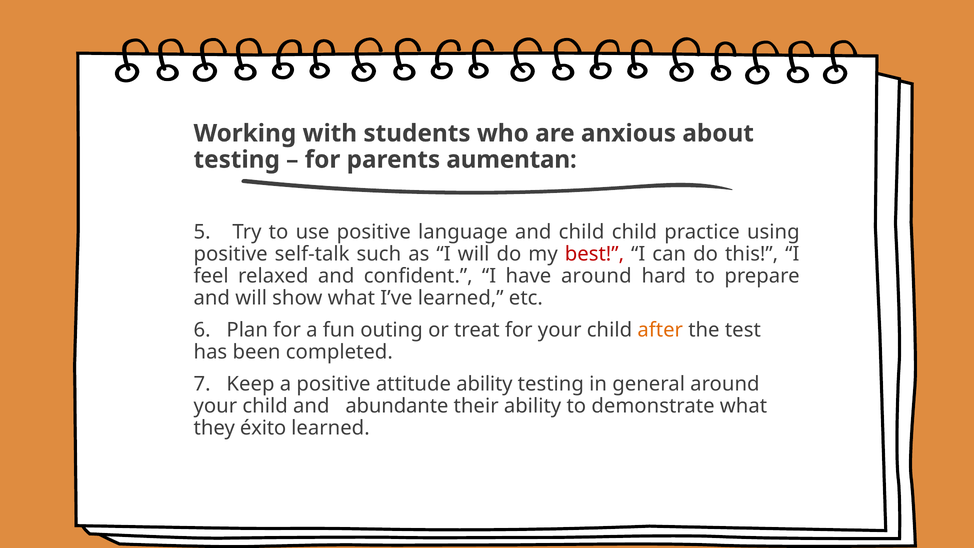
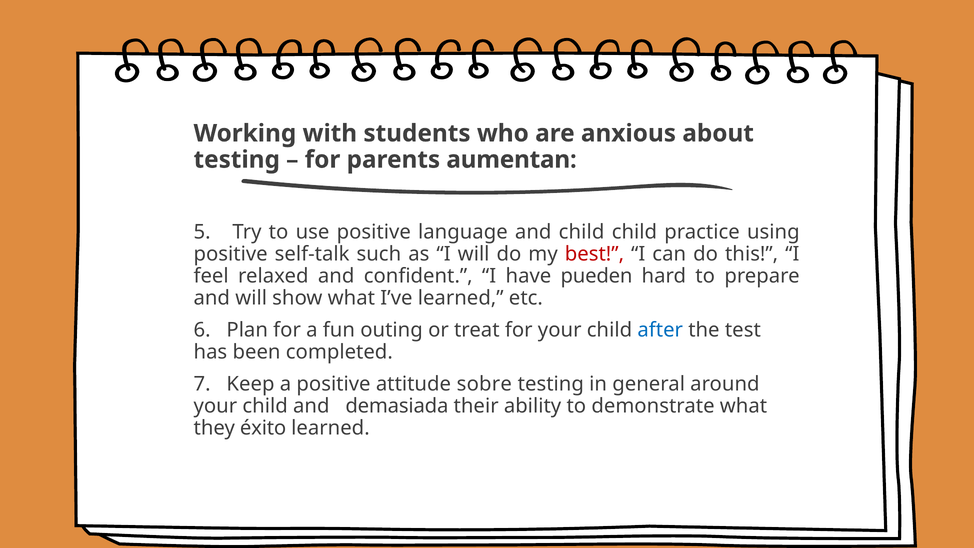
have around: around -> pueden (597, 276)
after colour: orange -> blue (660, 330)
attitude ability: ability -> sobre (484, 384)
abundante: abundante -> demasiada (397, 406)
